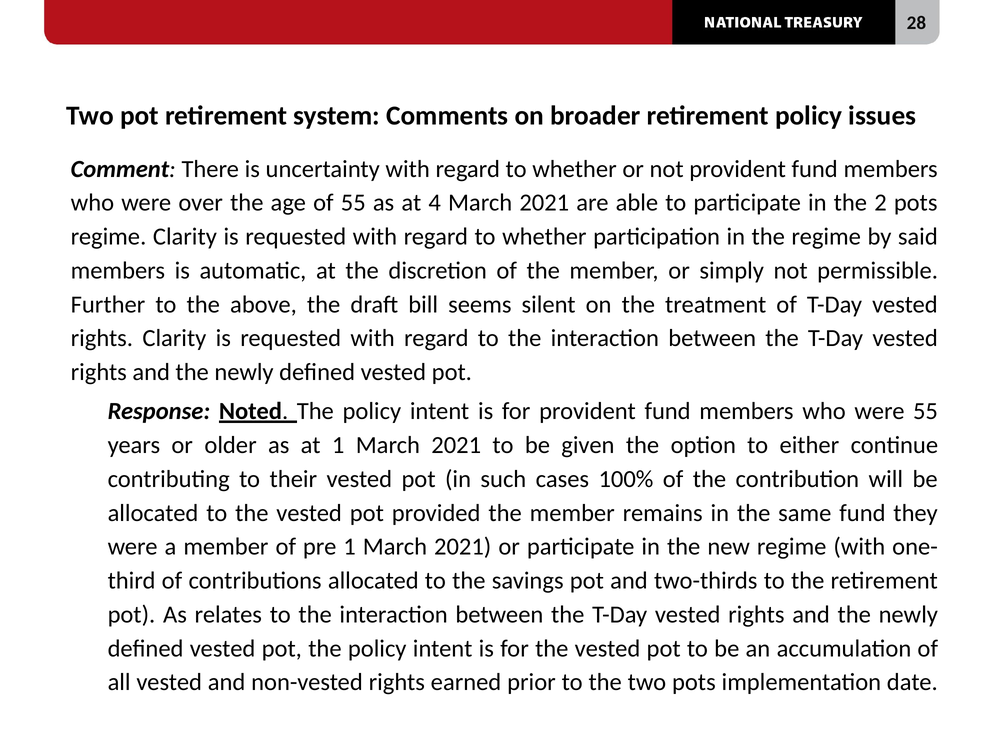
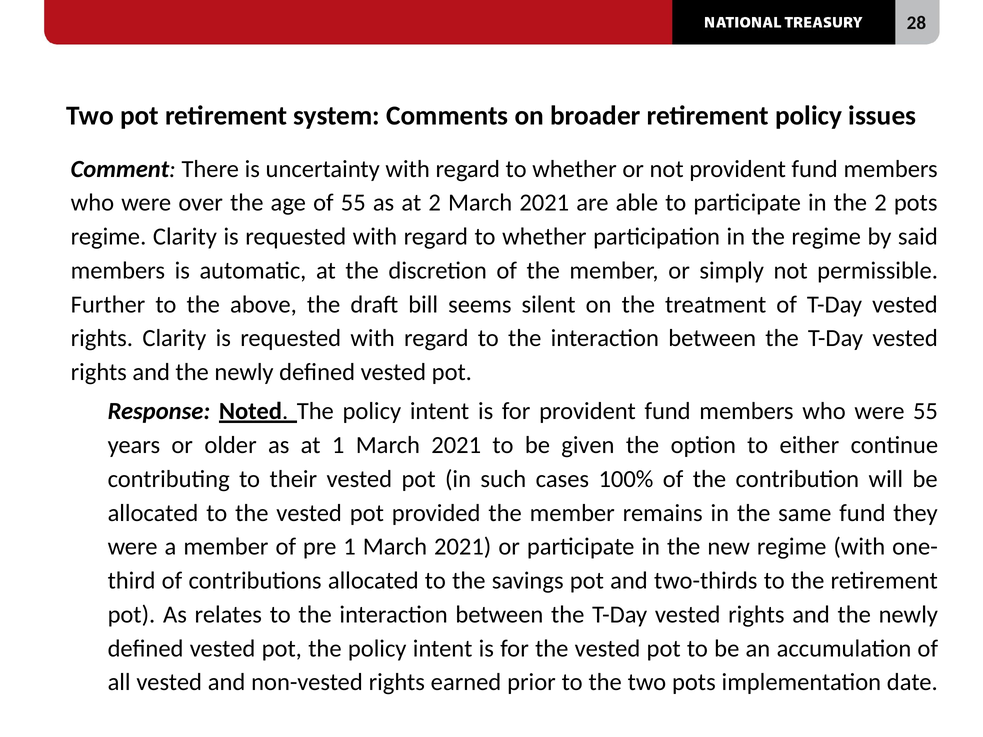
at 4: 4 -> 2 (435, 203)
